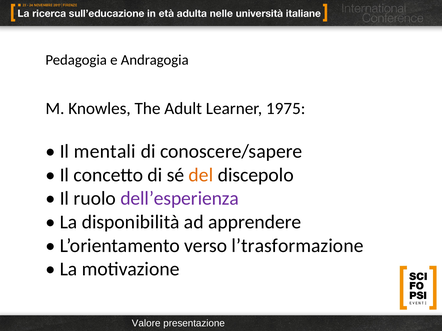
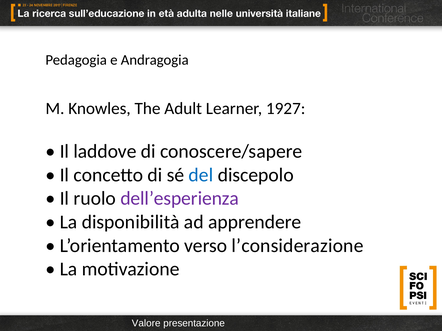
1975: 1975 -> 1927 (286, 109)
mentali: mentali -> laddove (105, 152)
del colour: orange -> blue (201, 175)
l’trasformazione: l’trasformazione -> l’considerazione (298, 246)
